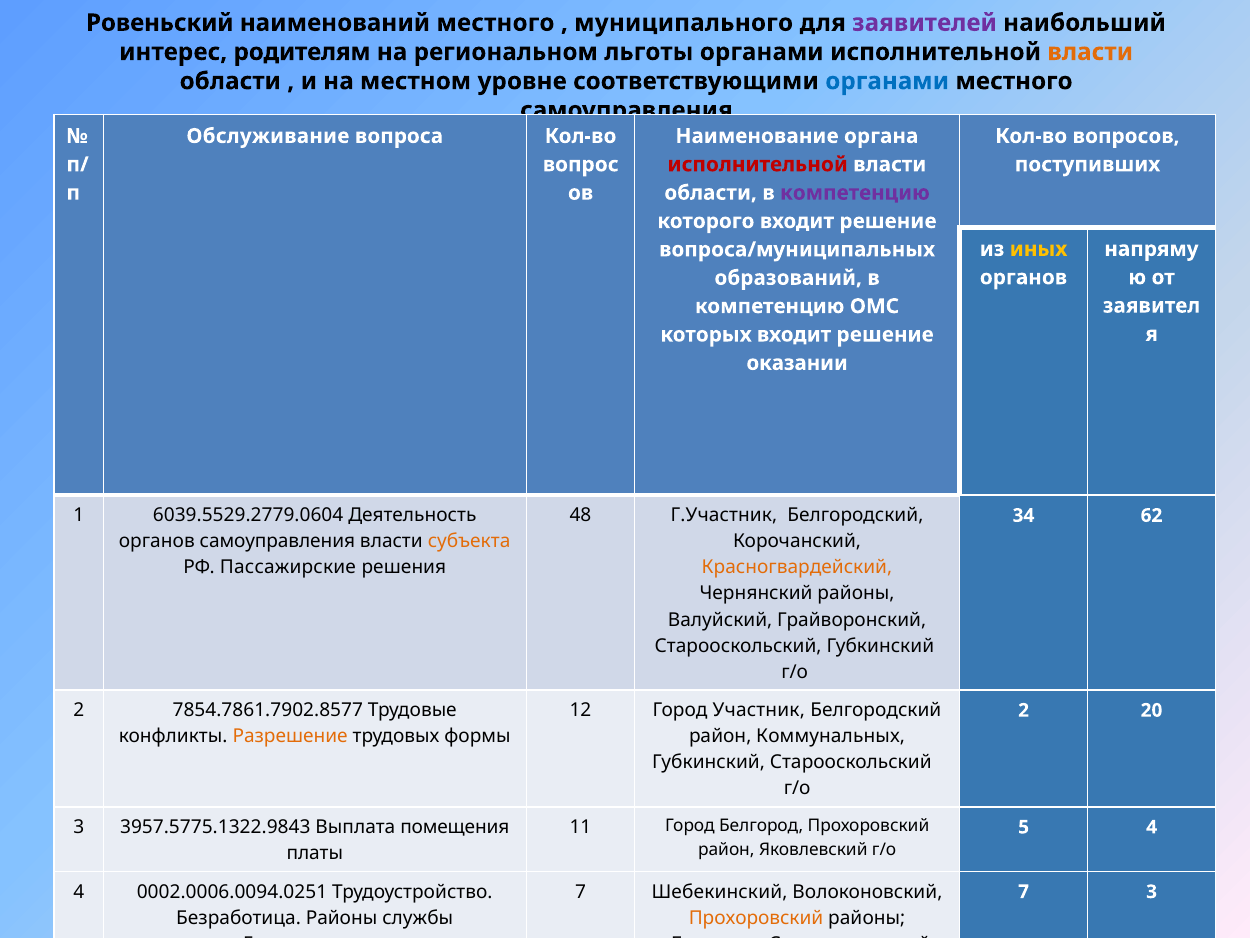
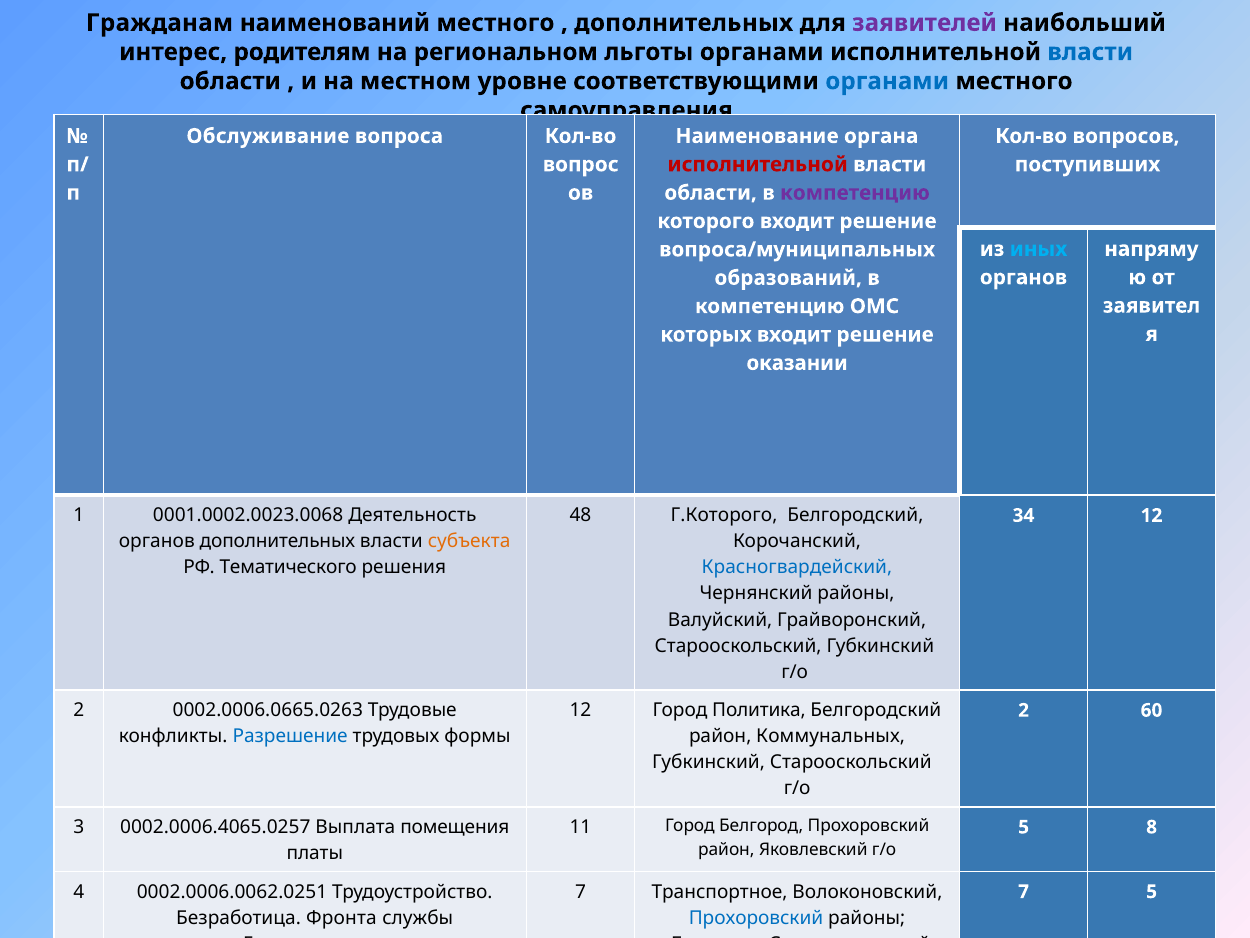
Ровеньский: Ровеньский -> Гражданам (160, 23)
муниципального: муниципального -> дополнительных (684, 23)
власти colour: orange -> blue (1090, 52)
иных colour: yellow -> light blue (1038, 249)
6039.5529.2779.0604: 6039.5529.2779.0604 -> 0001.0002.0023.0068 (248, 515)
Г.Участник: Г.Участник -> Г.Которого (724, 515)
34 62: 62 -> 12 (1151, 515)
органов самоуправления: самоуправления -> дополнительных (277, 541)
Пассажирские: Пассажирские -> Тематического (288, 567)
Красногвардейский colour: orange -> blue (797, 567)
7854.7861.7902.8577: 7854.7861.7902.8577 -> 0002.0006.0665.0263 (268, 710)
Участник: Участник -> Политика (759, 710)
20: 20 -> 60 (1151, 710)
Разрешение colour: orange -> blue (290, 736)
3957.5775.1322.9843: 3957.5775.1322.9843 -> 0002.0006.4065.0257 (215, 827)
5 4: 4 -> 8 (1152, 827)
0002.0006.0094.0251: 0002.0006.0094.0251 -> 0002.0006.0062.0251 (232, 891)
Шебекинский: Шебекинский -> Транспортное (720, 891)
7 3: 3 -> 5 (1152, 891)
Безработица Районы: Районы -> Фронта (341, 917)
Прохоровский colour: orange -> blue (756, 917)
